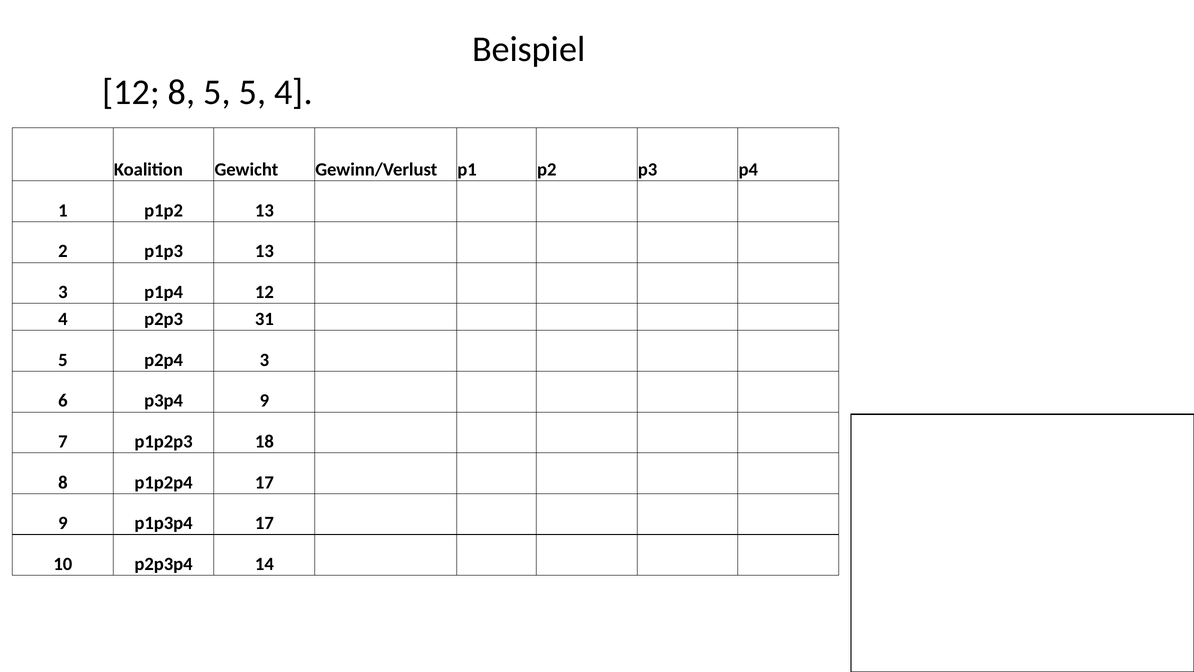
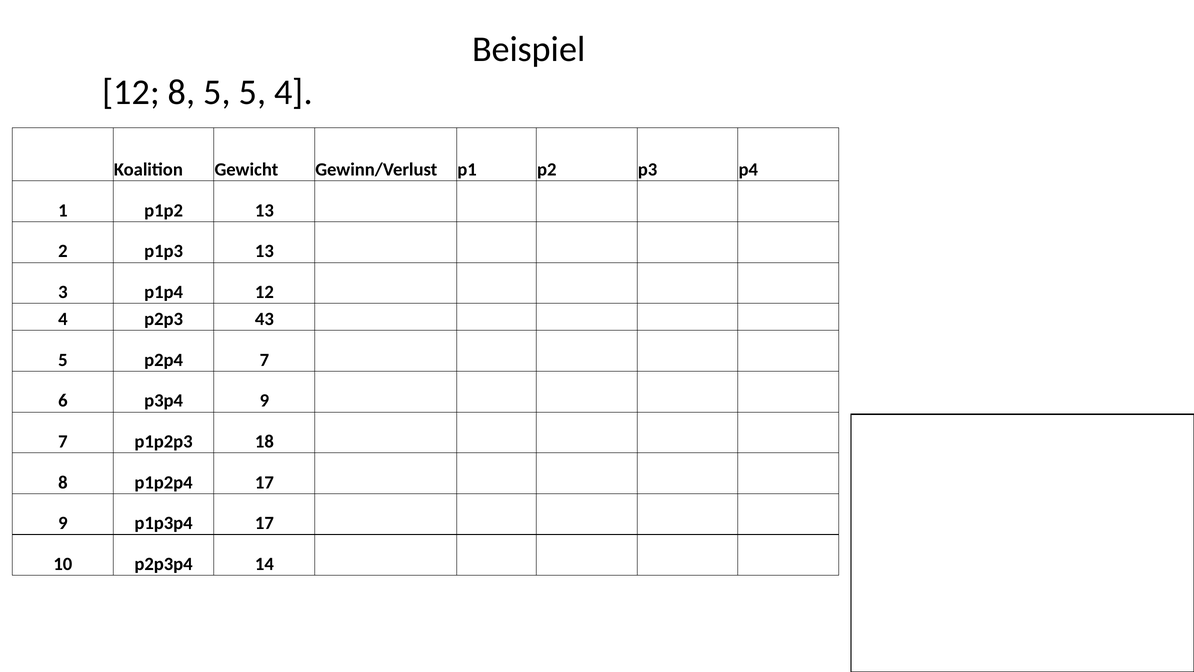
31: 31 -> 43 (264, 319)
p2p4 3: 3 -> 7 (264, 360)
